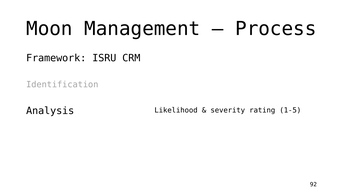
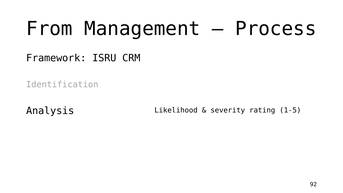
Moon: Moon -> From (49, 29)
